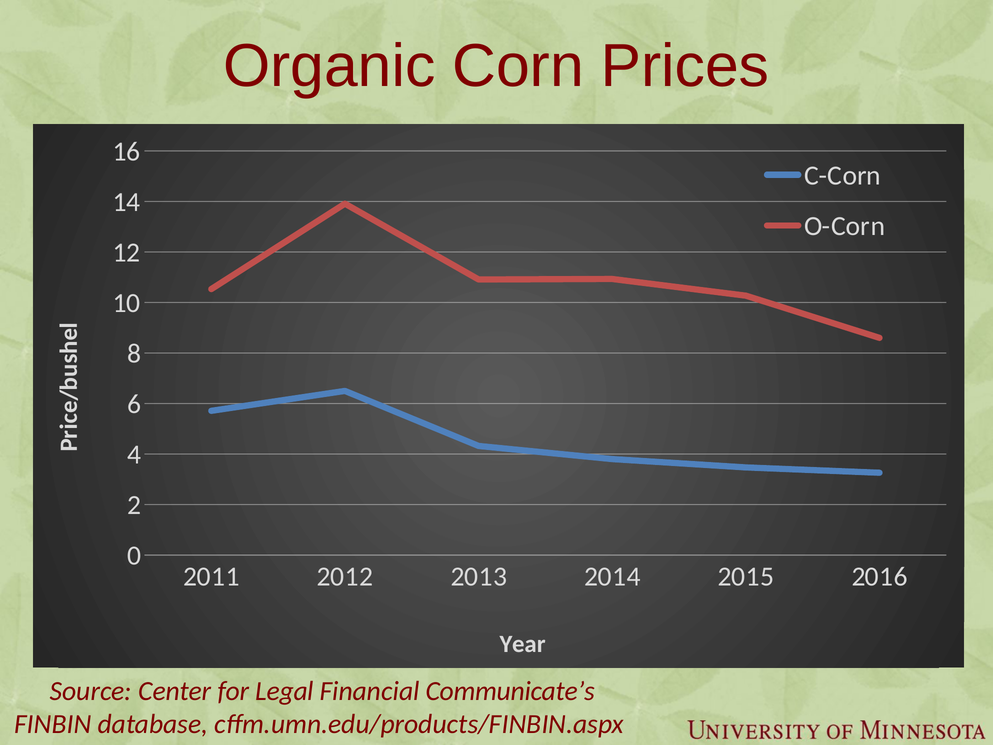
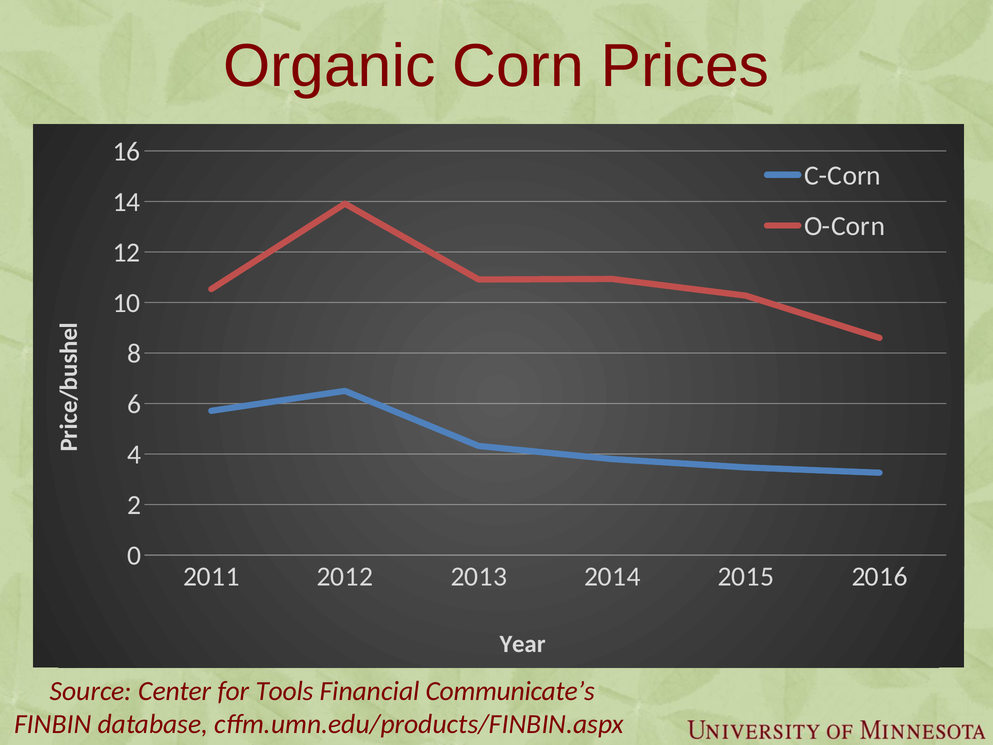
Legal: Legal -> Tools (285, 691)
